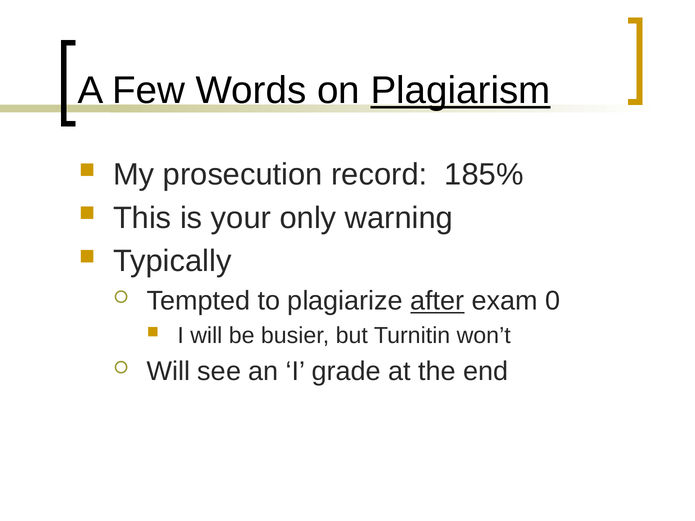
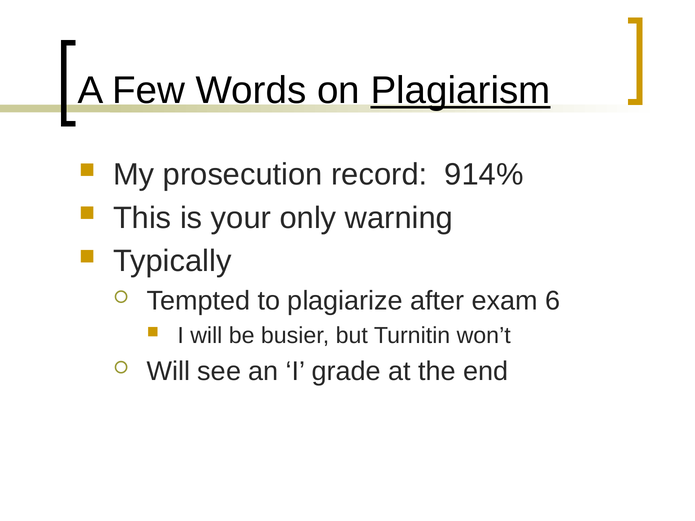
185%: 185% -> 914% (484, 175)
after underline: present -> none (437, 301)
0: 0 -> 6 (553, 301)
